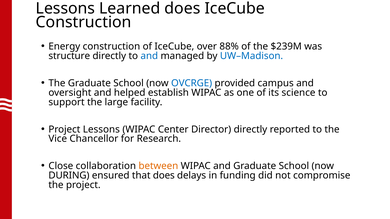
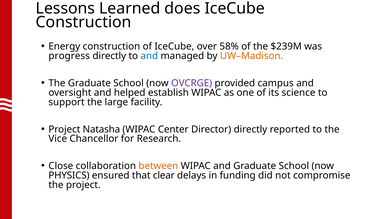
88%: 88% -> 58% (229, 46)
structure: structure -> progress (69, 56)
UW–Madison colour: blue -> orange (252, 56)
OVCRGE colour: blue -> purple (192, 83)
Project Lessons: Lessons -> Natasha (101, 130)
DURING: DURING -> PHYSICS (69, 176)
that does: does -> clear (164, 176)
